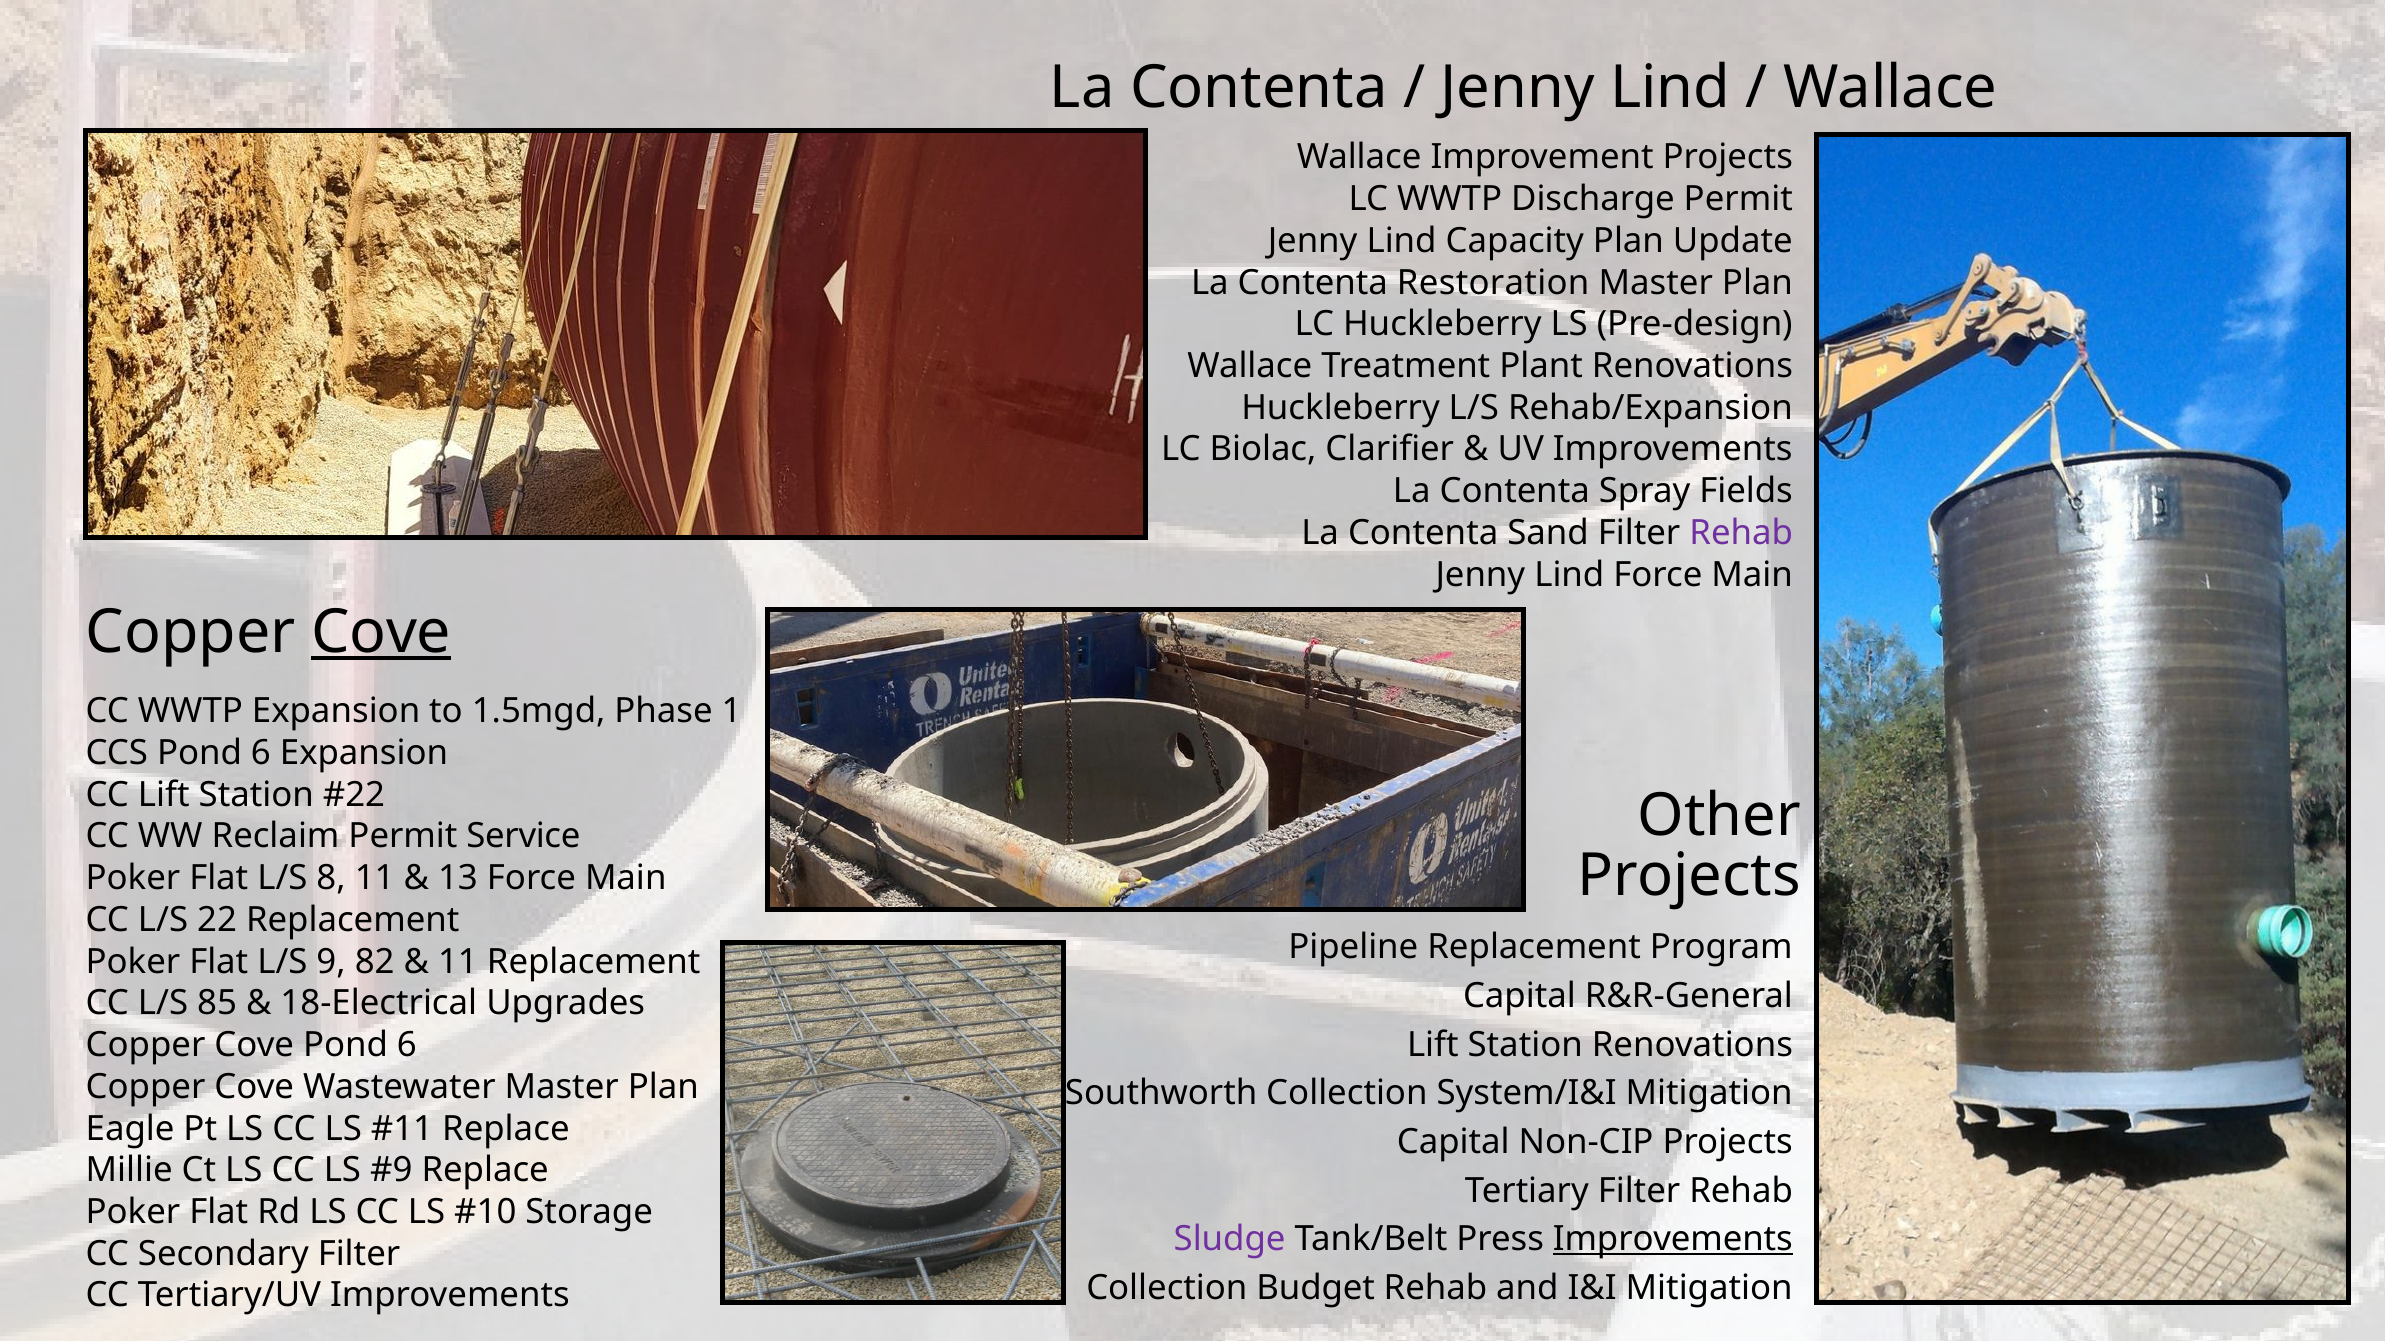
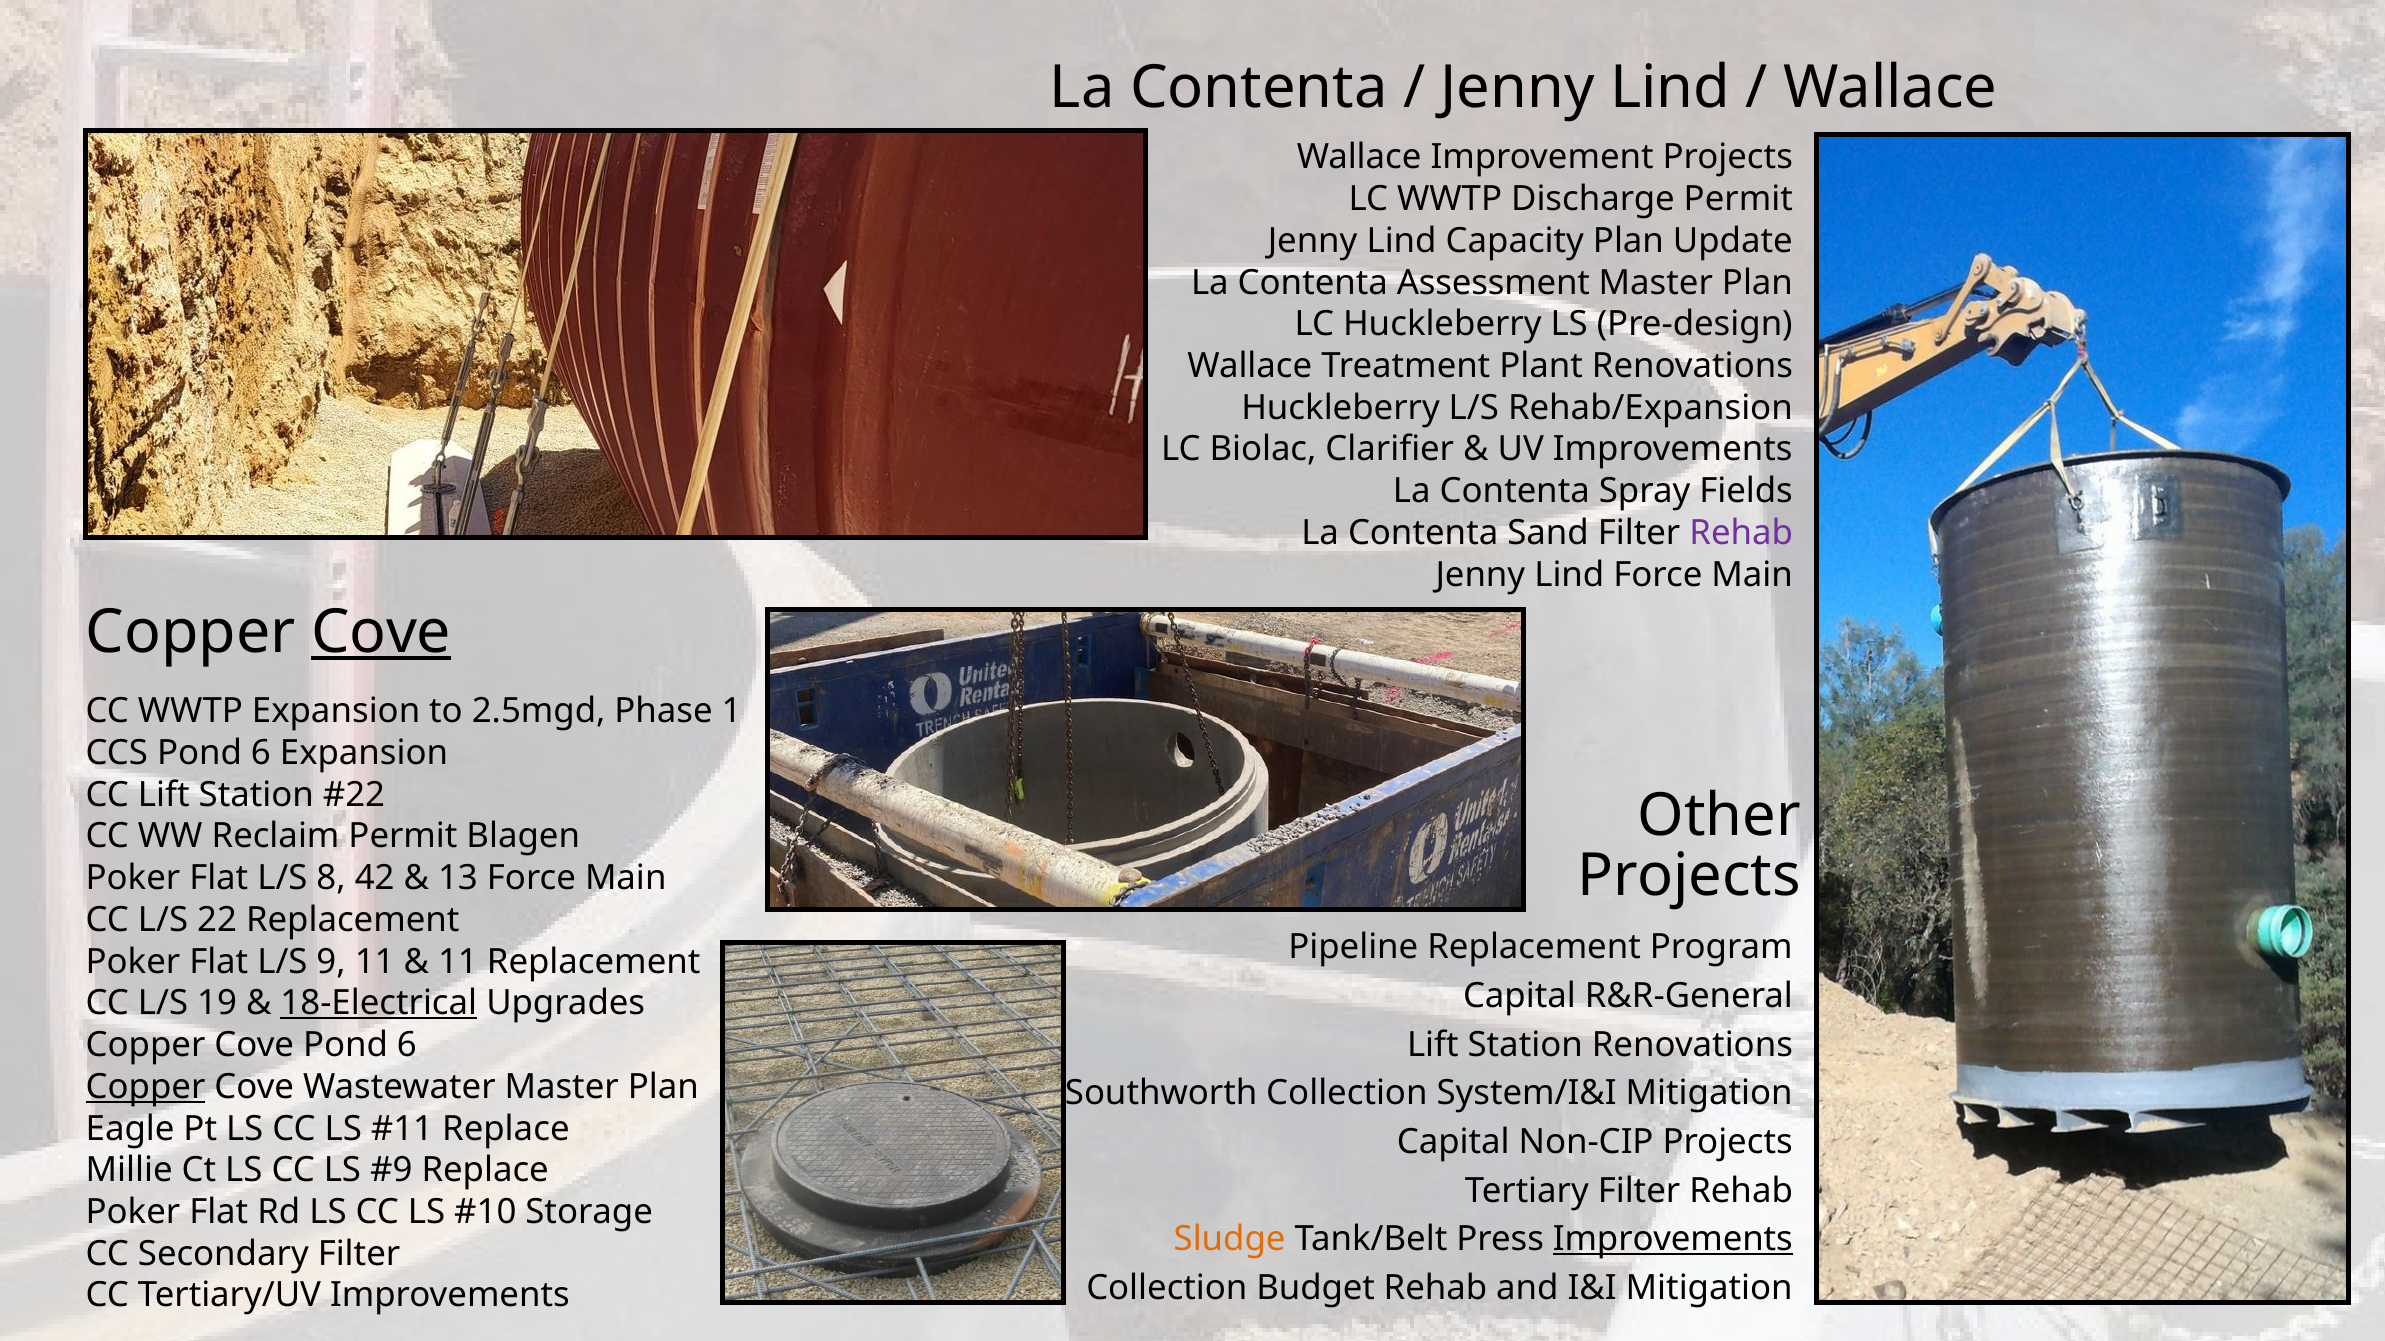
Restoration: Restoration -> Assessment (1493, 283)
1.5mgd: 1.5mgd -> 2.5mgd (539, 712)
Service: Service -> Blagen (523, 837)
8 11: 11 -> 42 (375, 879)
9 82: 82 -> 11 (375, 962)
85: 85 -> 19 (217, 1004)
18-Electrical underline: none -> present (379, 1004)
Copper underline: none -> present (146, 1087)
Sludge colour: purple -> orange (1230, 1240)
